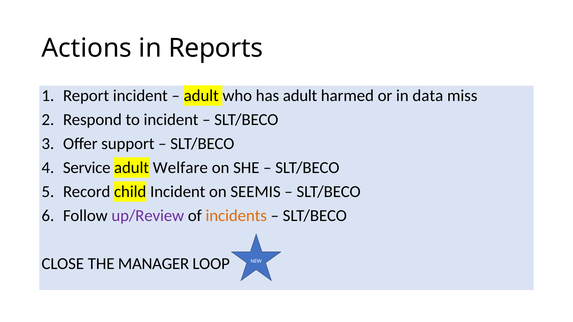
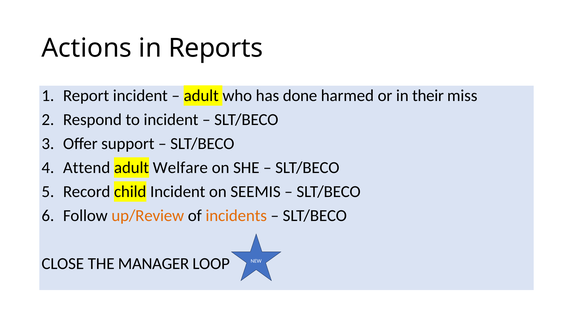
has adult: adult -> done (300, 96)
data: data -> their (428, 96)
Service: Service -> Attend (87, 168)
up/Review colour: purple -> orange (148, 216)
